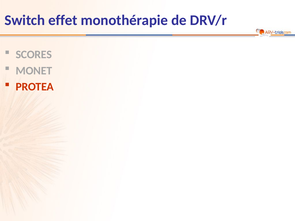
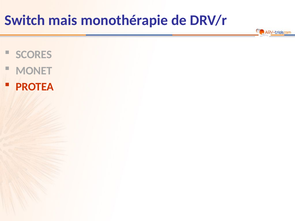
effet: effet -> mais (63, 20)
